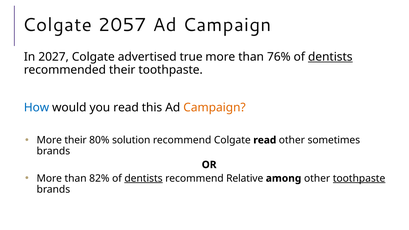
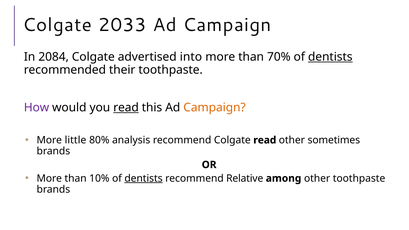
2057: 2057 -> 2033 (122, 25)
2027: 2027 -> 2084 (54, 57)
true: true -> into (191, 57)
76%: 76% -> 70% (279, 57)
How colour: blue -> purple (37, 108)
read underline: none -> present (126, 108)
More their: their -> little (75, 140)
solution: solution -> analysis (131, 140)
82%: 82% -> 10% (99, 178)
toothpaste underline: present -> none (359, 178)
